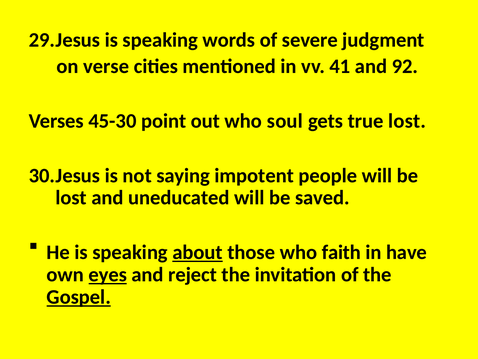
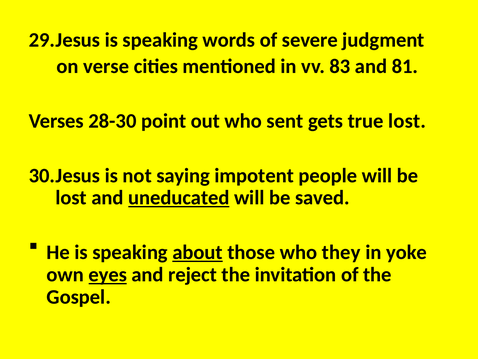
41: 41 -> 83 (340, 66)
92: 92 -> 81 (405, 66)
45-30: 45-30 -> 28-30 (112, 121)
soul: soul -> sent (285, 121)
uneducated underline: none -> present (179, 198)
faith: faith -> they (341, 252)
have: have -> yoke (406, 252)
Gospel underline: present -> none (79, 297)
